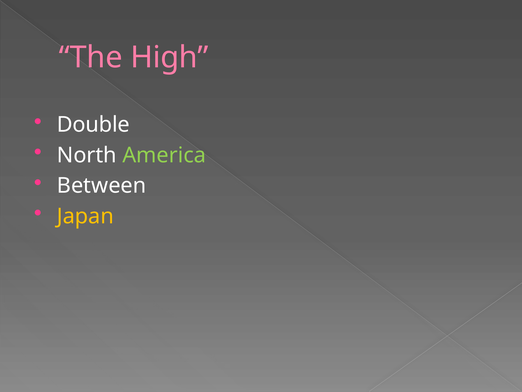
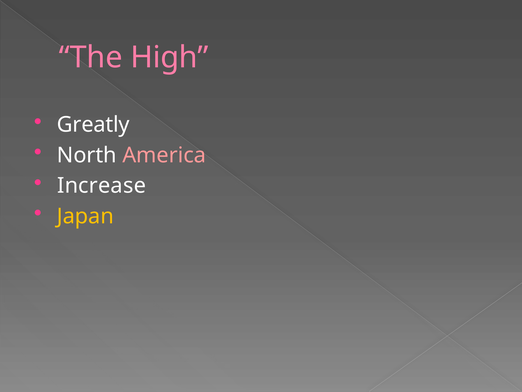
Double: Double -> Greatly (93, 125)
America colour: light green -> pink (164, 155)
Between: Between -> Increase (102, 186)
